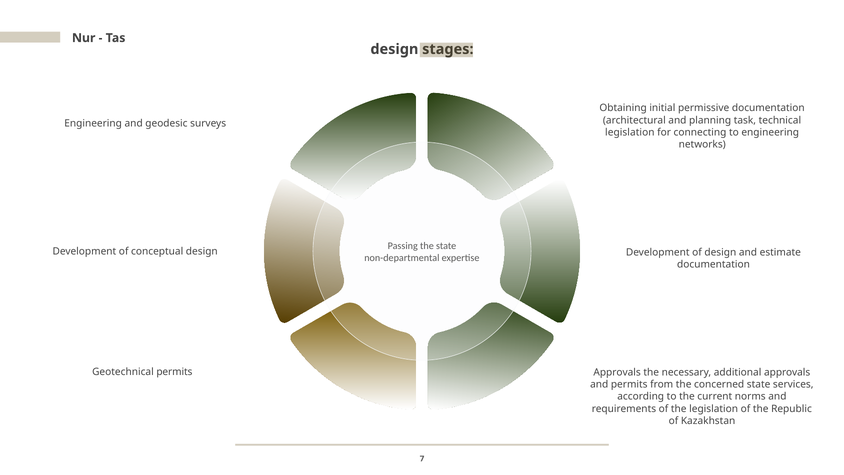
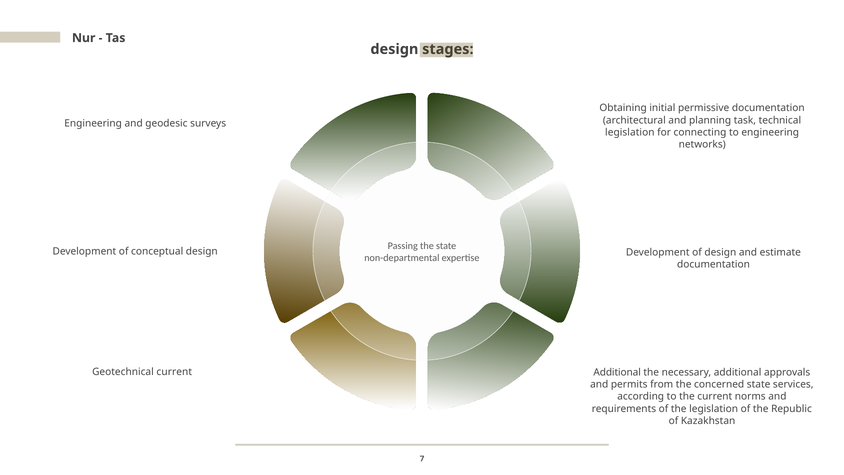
Geotechnical permits: permits -> current (174, 372)
Approvals: Approvals -> Additional (617, 372)
